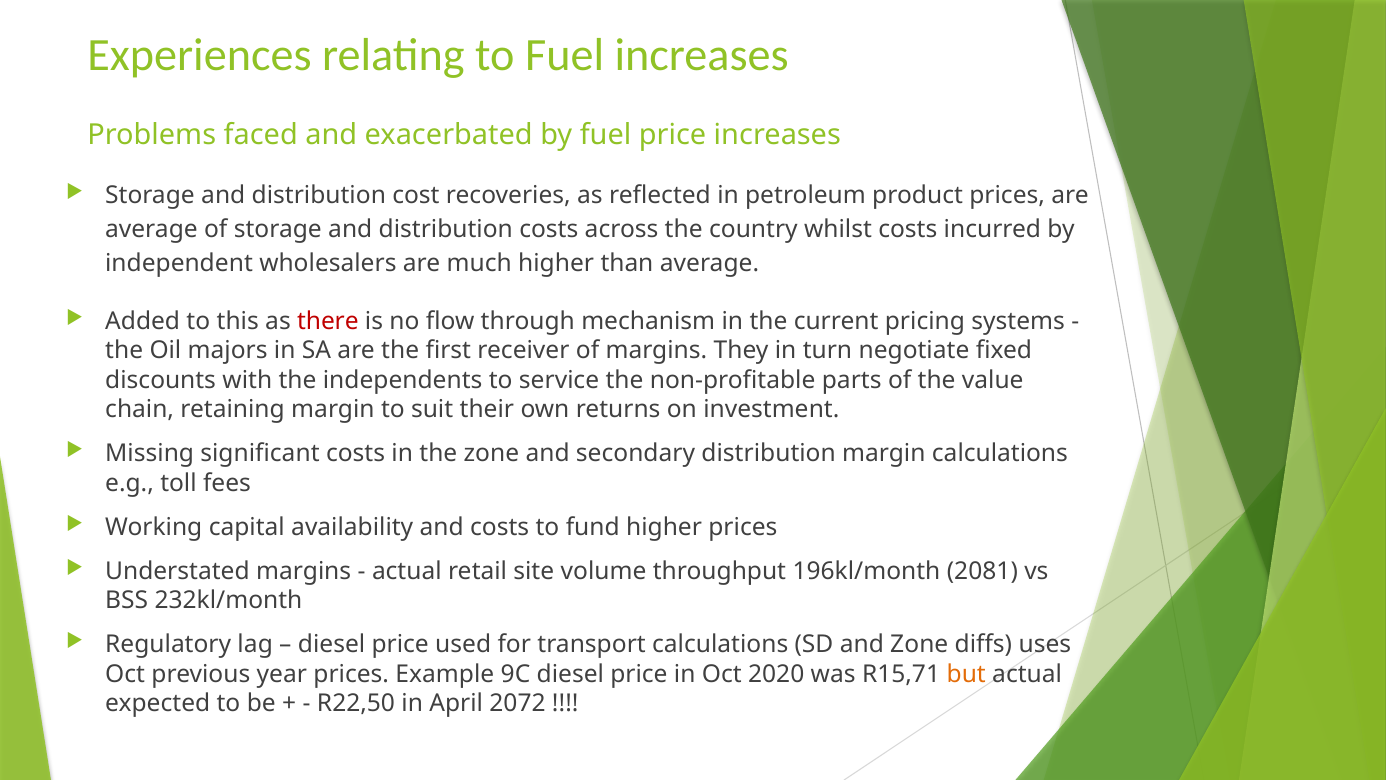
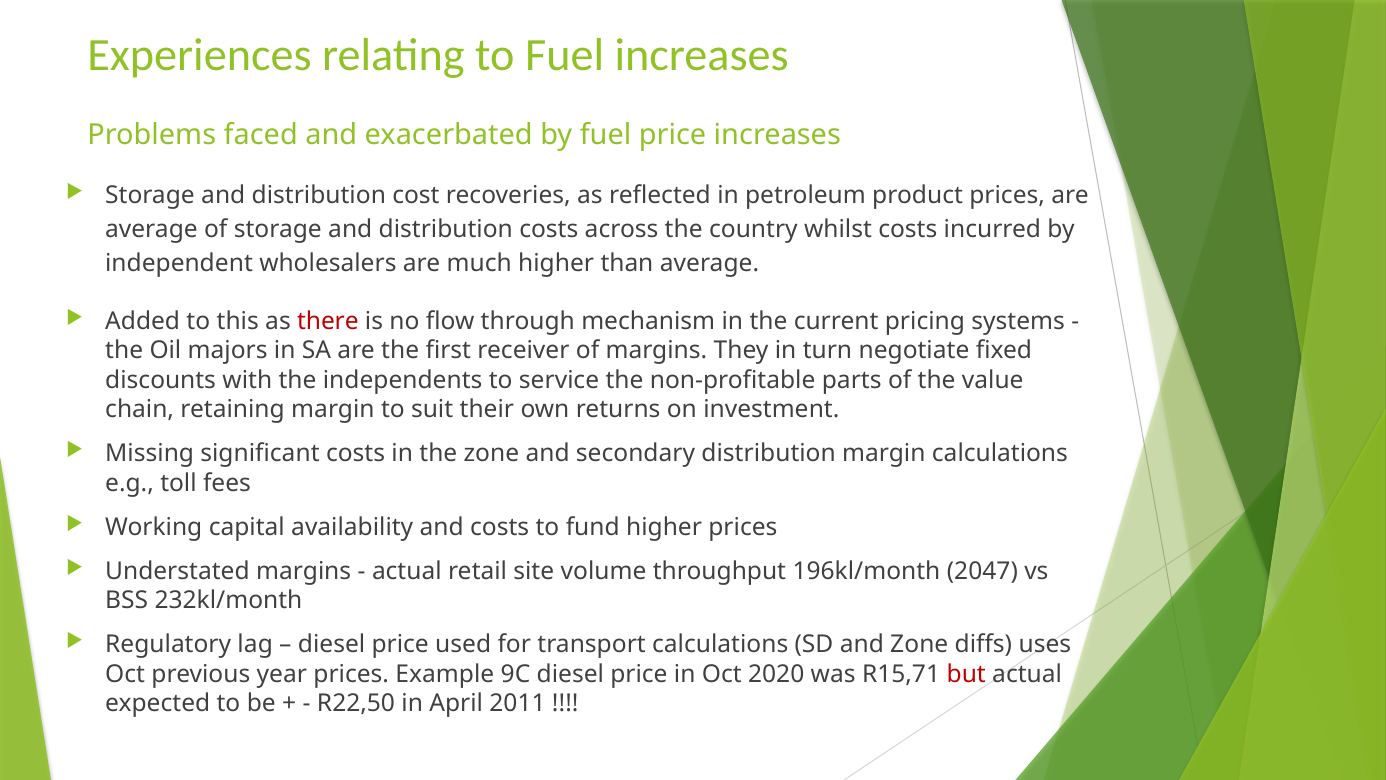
2081: 2081 -> 2047 (982, 571)
but colour: orange -> red (966, 674)
2072: 2072 -> 2011 (518, 703)
